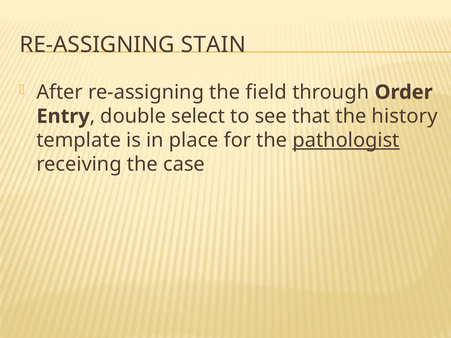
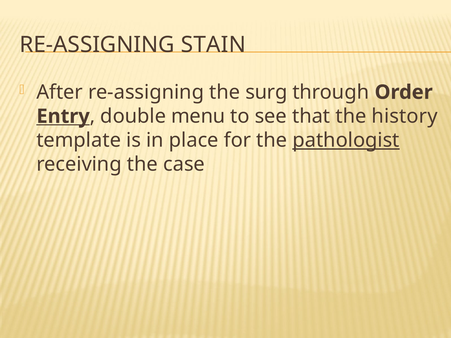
field: field -> surg (266, 92)
Entry underline: none -> present (63, 116)
select: select -> menu (198, 116)
